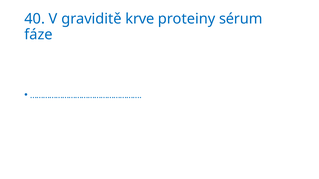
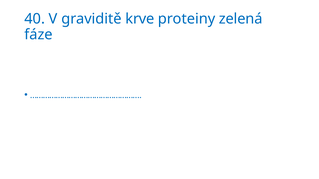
sérum: sérum -> zelená (241, 19)
